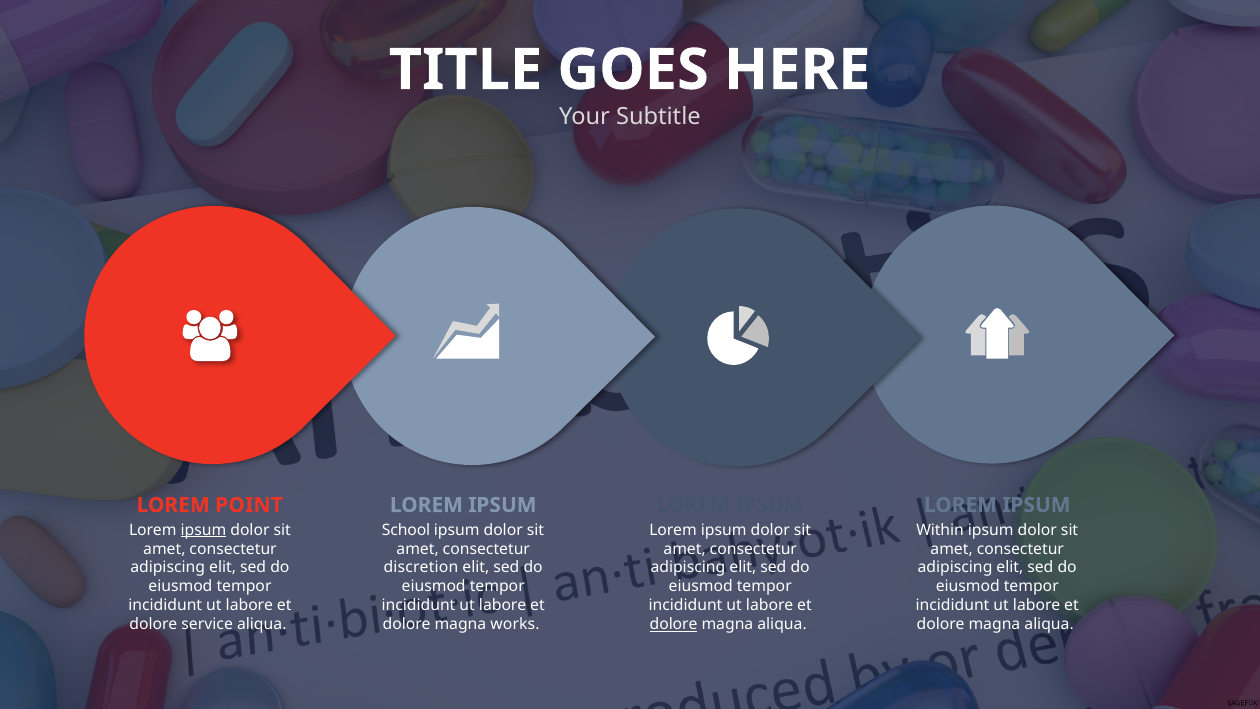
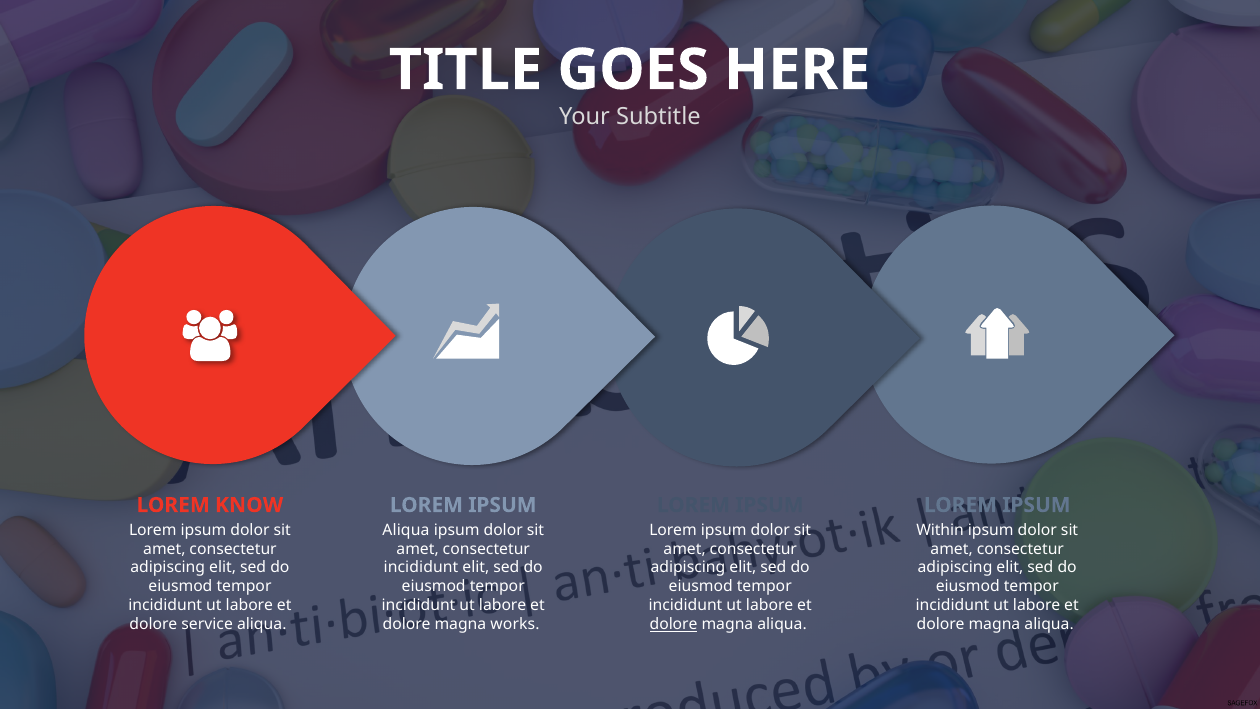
POINT: POINT -> KNOW (249, 505)
ipsum underline: present -> none (203, 530)
School: School -> Aliqua (406, 530)
discretion: discretion -> incididunt (421, 568)
